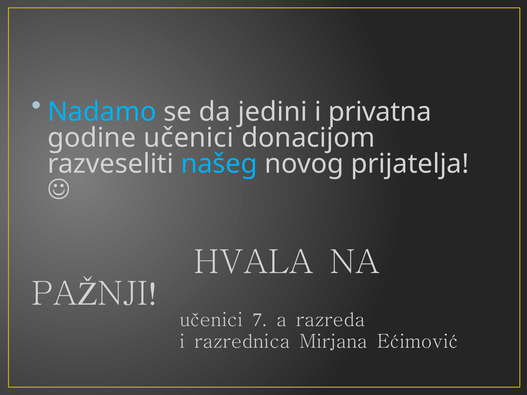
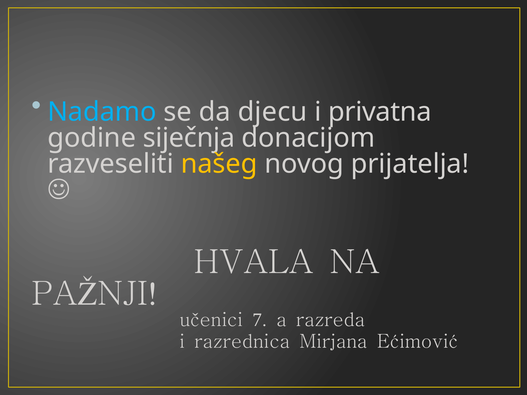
jedini: jedini -> djecu (273, 112)
godine učenici: učenici -> siječnja (189, 138)
našeg colour: light blue -> yellow (219, 164)
